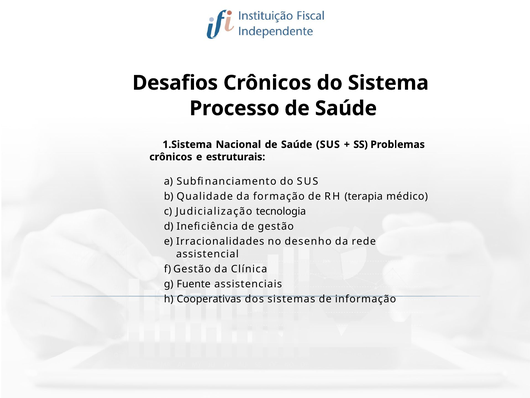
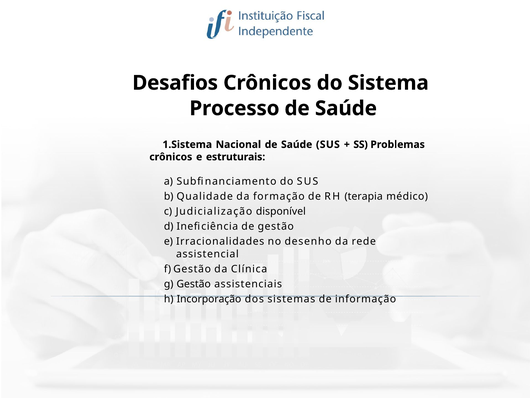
tecnologia: tecnologia -> disponível (281, 211)
Fuente: Fuente -> Gestão (194, 284)
Cooperativas: Cooperativas -> Incorporação (209, 299)
